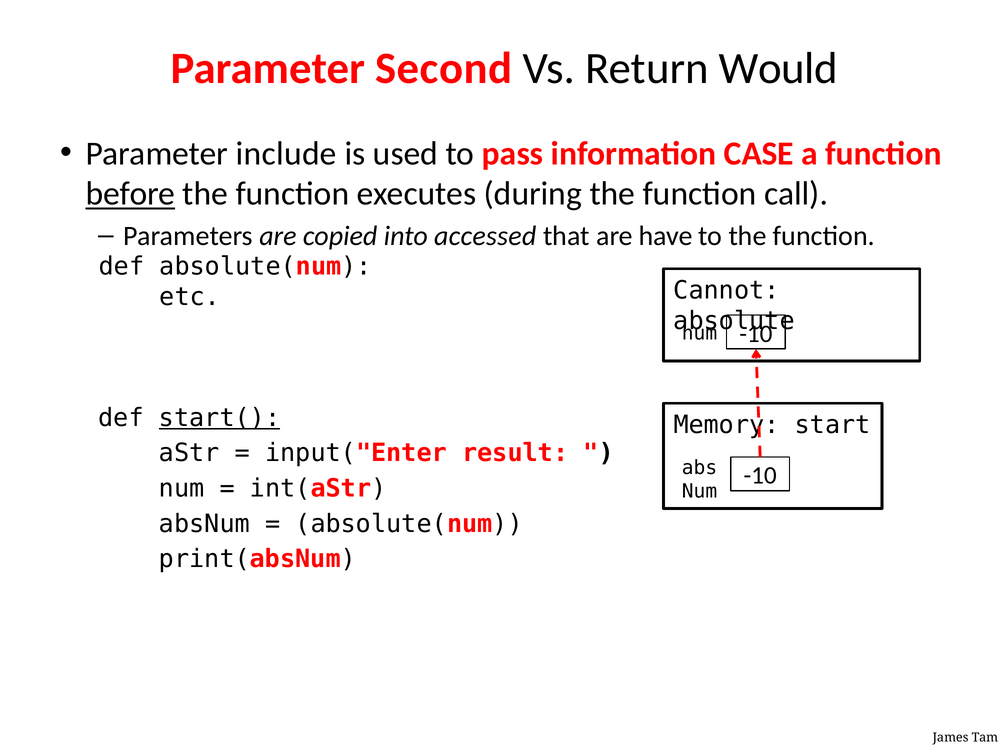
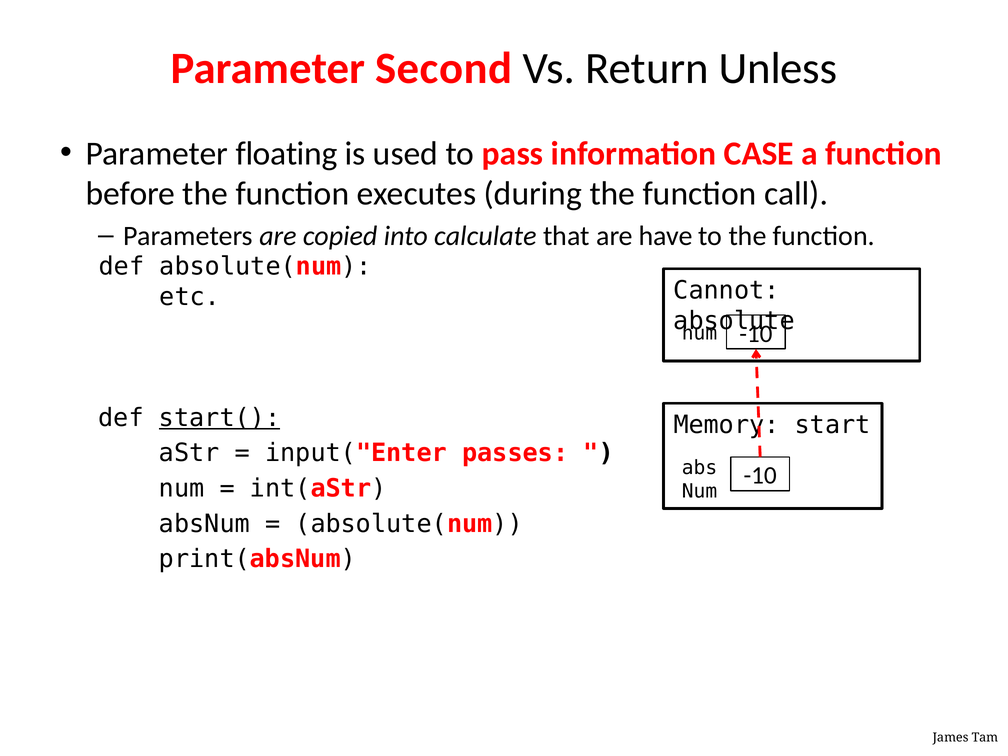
Would: Would -> Unless (778, 69)
include: include -> floating (286, 154)
before underline: present -> none (130, 194)
accessed: accessed -> calculate (485, 236)
result: result -> passes (515, 453)
